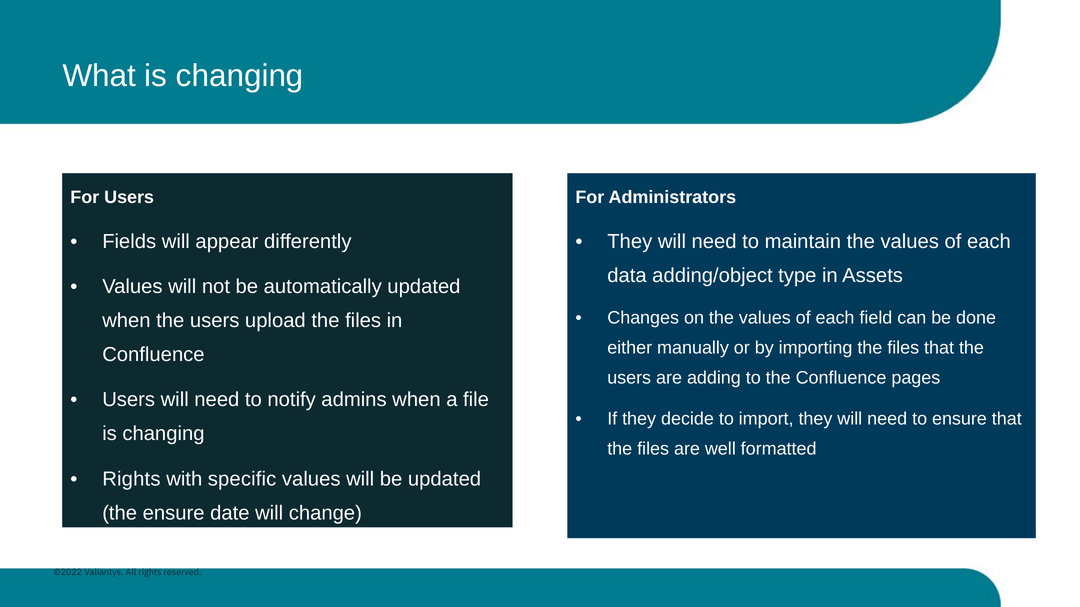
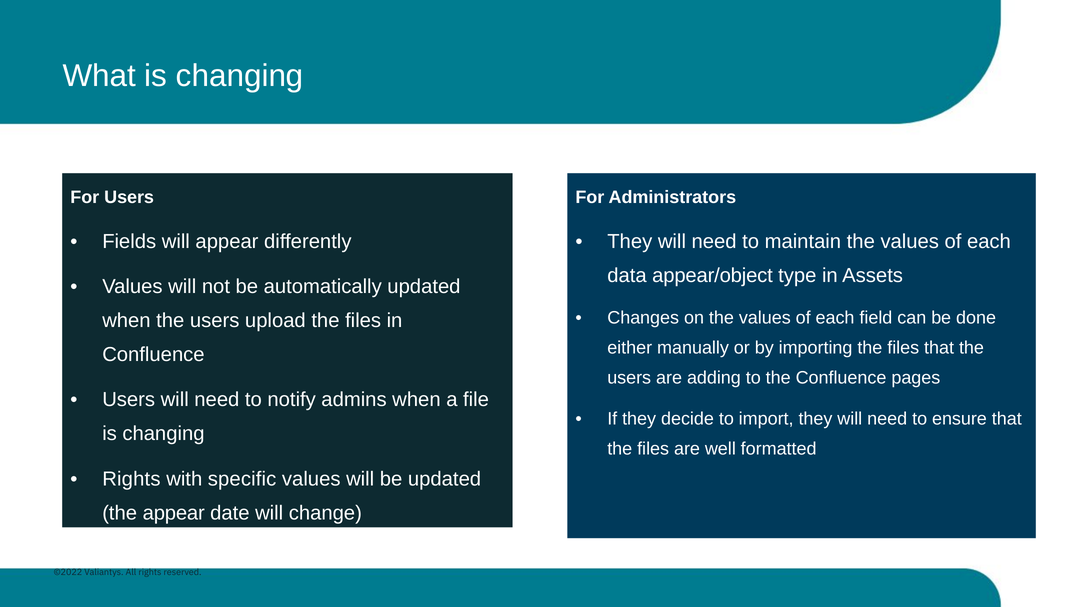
adding/object: adding/object -> appear/object (713, 276)
the ensure: ensure -> appear (174, 513)
